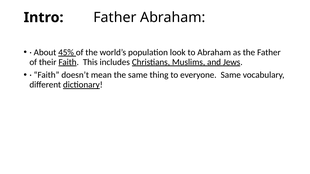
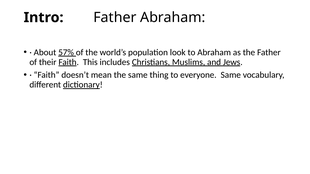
45%: 45% -> 57% (66, 52)
